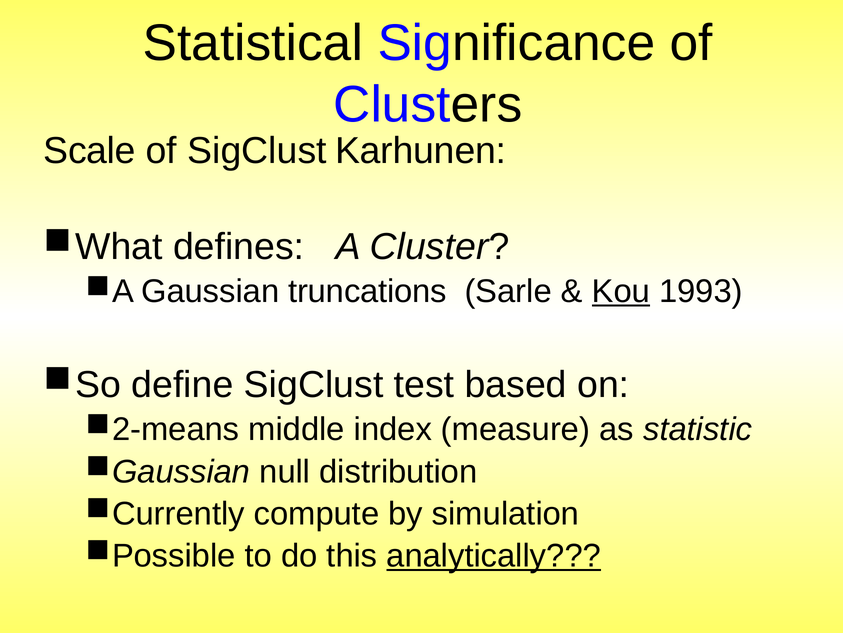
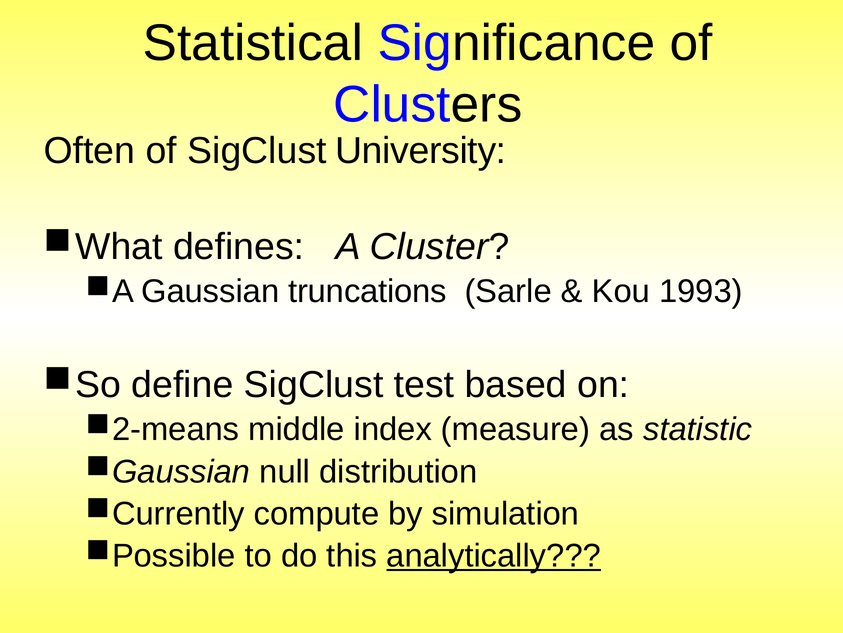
Scale: Scale -> Often (89, 151)
Karhunen: Karhunen -> University (421, 151)
Kou underline: present -> none (621, 291)
